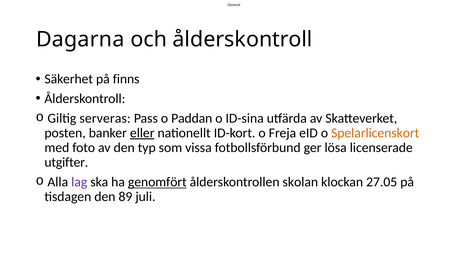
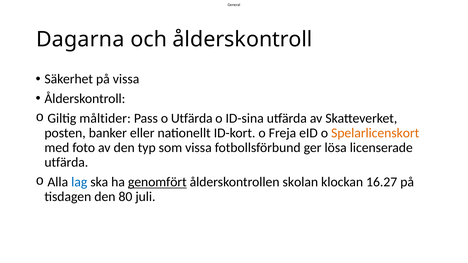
på finns: finns -> vissa (126, 79)
serveras: serveras -> måltider (105, 118)
o Paddan: Paddan -> Utfärda (192, 118)
eller underline: present -> none (142, 133)
utgifter: utgifter -> utfärda (66, 163)
lag colour: purple -> blue (79, 182)
27.05: 27.05 -> 16.27 (382, 182)
89: 89 -> 80 (125, 197)
